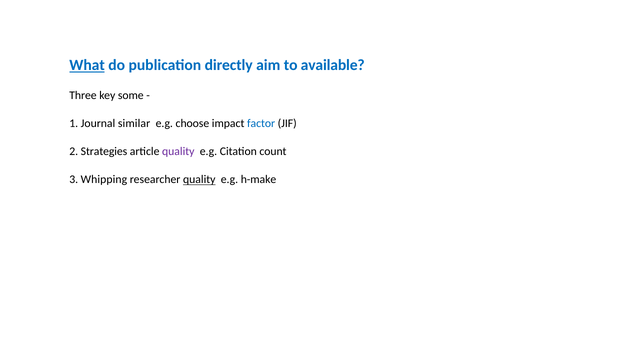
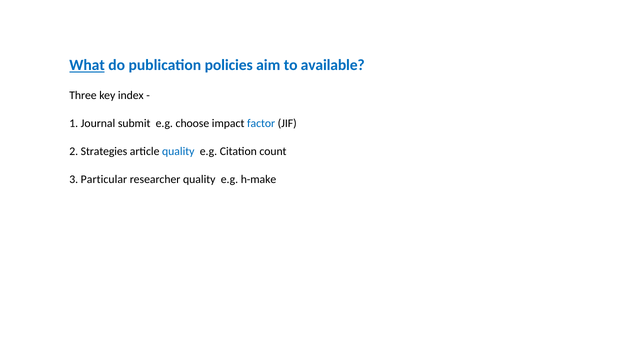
directly: directly -> policies (229, 65)
some: some -> index (131, 95)
similar: similar -> submit (134, 123)
quality colour: purple -> blue (178, 152)
Whipping: Whipping -> Particular (104, 180)
quality underline: present -> none (199, 180)
